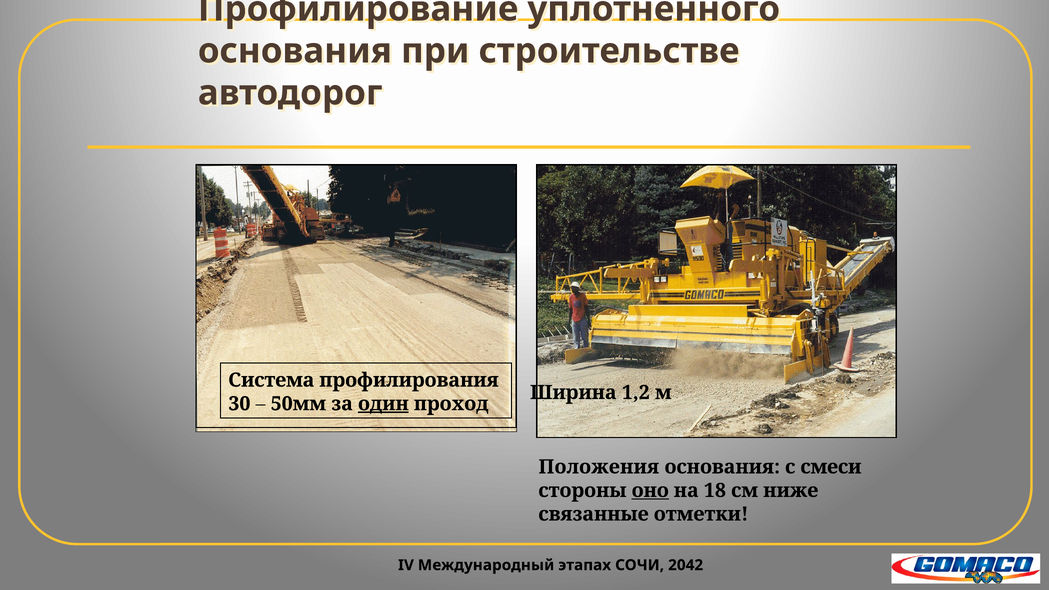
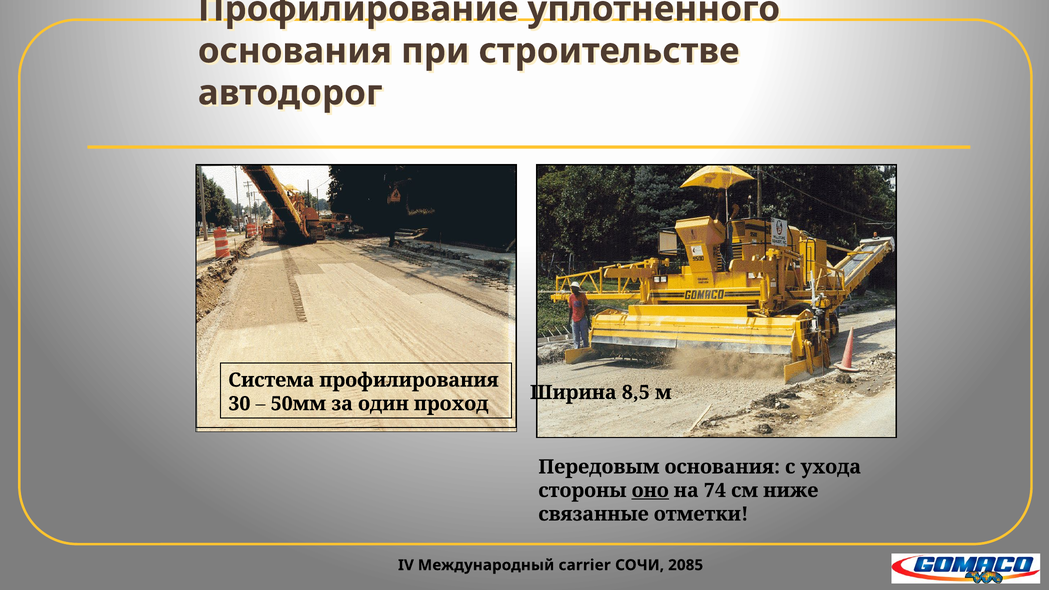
1,2: 1,2 -> 8,5 (636, 393)
один underline: present -> none (383, 404)
Положения: Положения -> Передовым (599, 467)
смеси: смеси -> ухода (831, 467)
18: 18 -> 74 (715, 491)
этапах: этапах -> carrier (585, 565)
2042: 2042 -> 2085 (686, 565)
